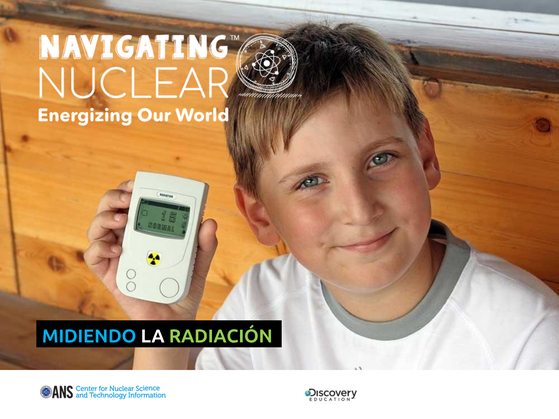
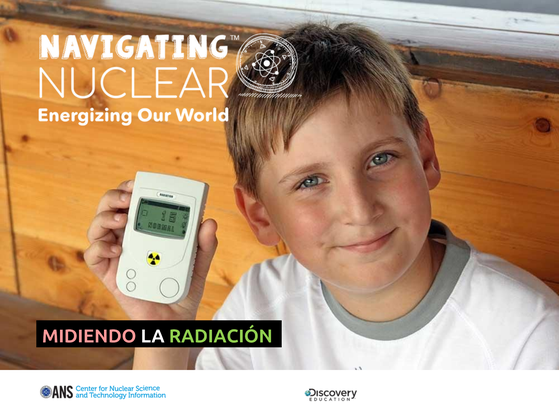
MIDIENDO colour: light blue -> pink (89, 336)
